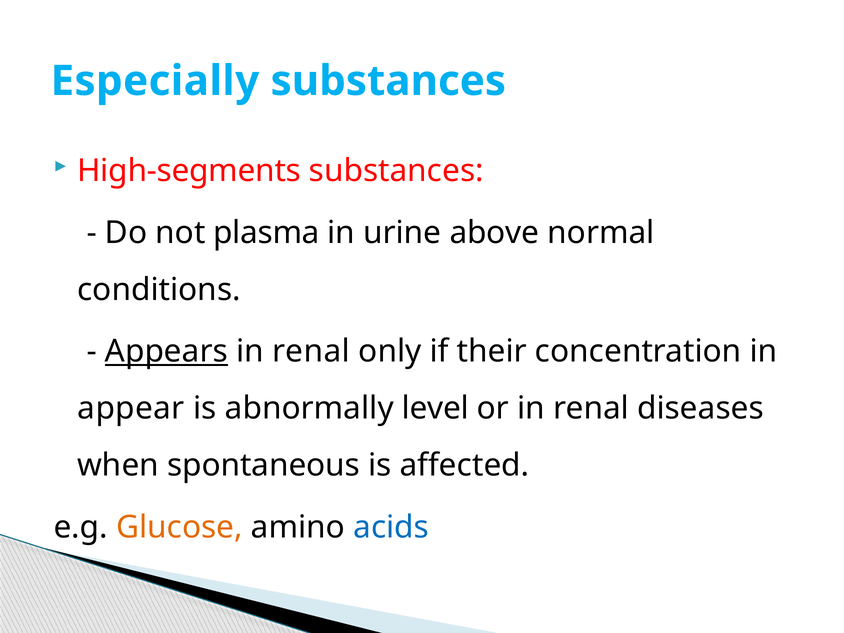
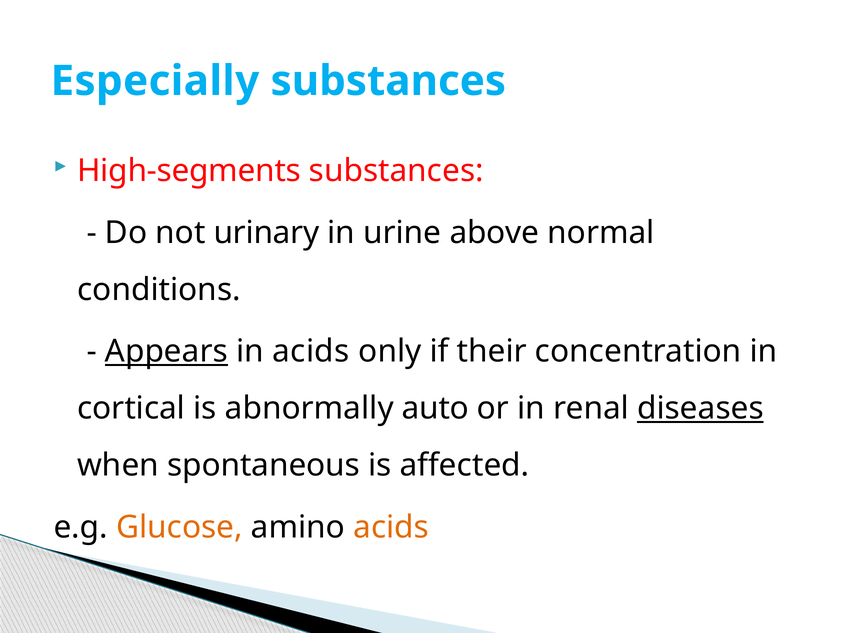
plasma: plasma -> urinary (266, 233)
renal: renal -> acids (311, 351)
appear: appear -> cortical (131, 408)
level: level -> auto (435, 408)
diseases underline: none -> present (700, 408)
acids colour: blue -> orange (391, 527)
